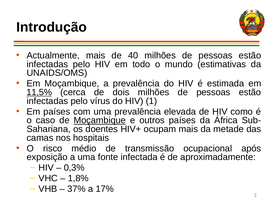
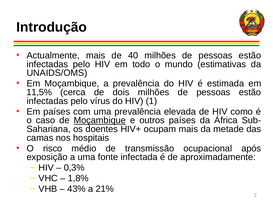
11,5% underline: present -> none (39, 92)
37%: 37% -> 43% (76, 189)
17%: 17% -> 21% (105, 189)
